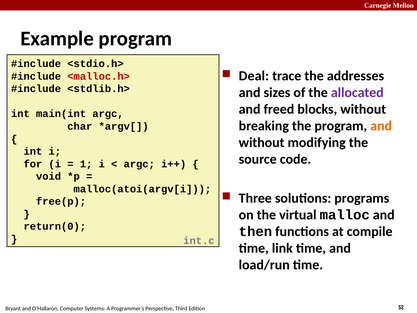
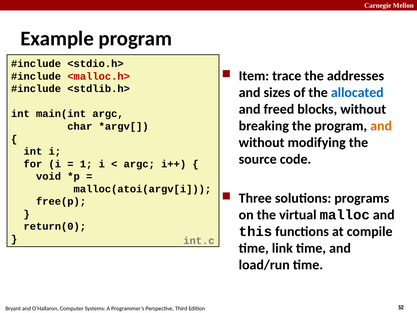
Deal: Deal -> Item (254, 76)
allocated colour: purple -> blue (357, 92)
then: then -> this (255, 231)
